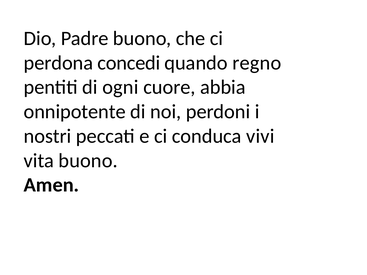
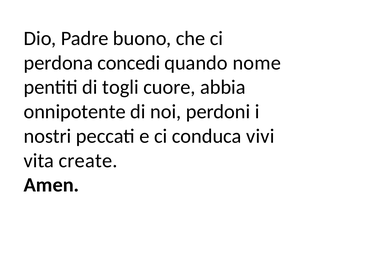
regno: regno -> nome (257, 63)
ogni: ogni -> togli (121, 87)
vita buono: buono -> create (88, 161)
